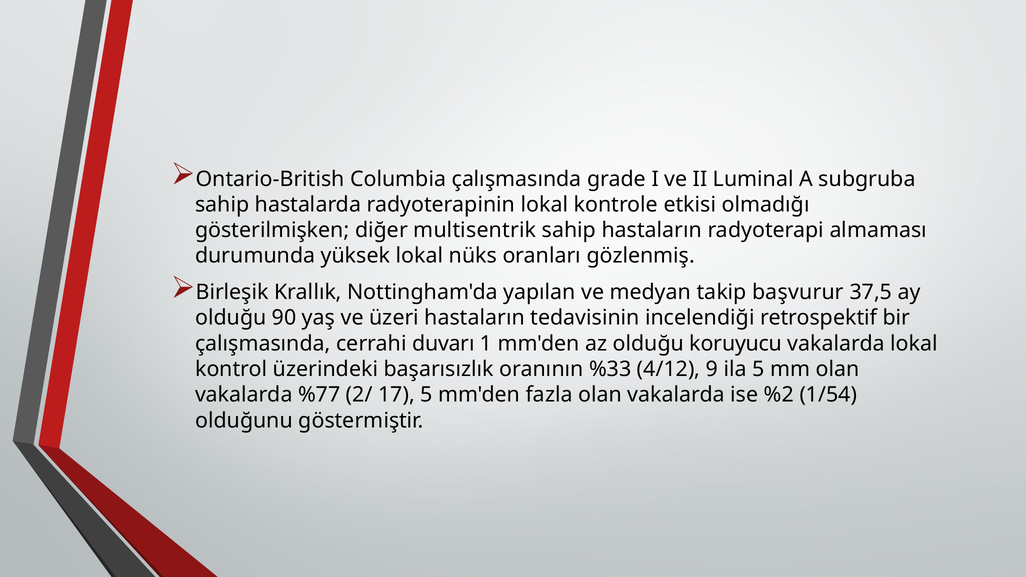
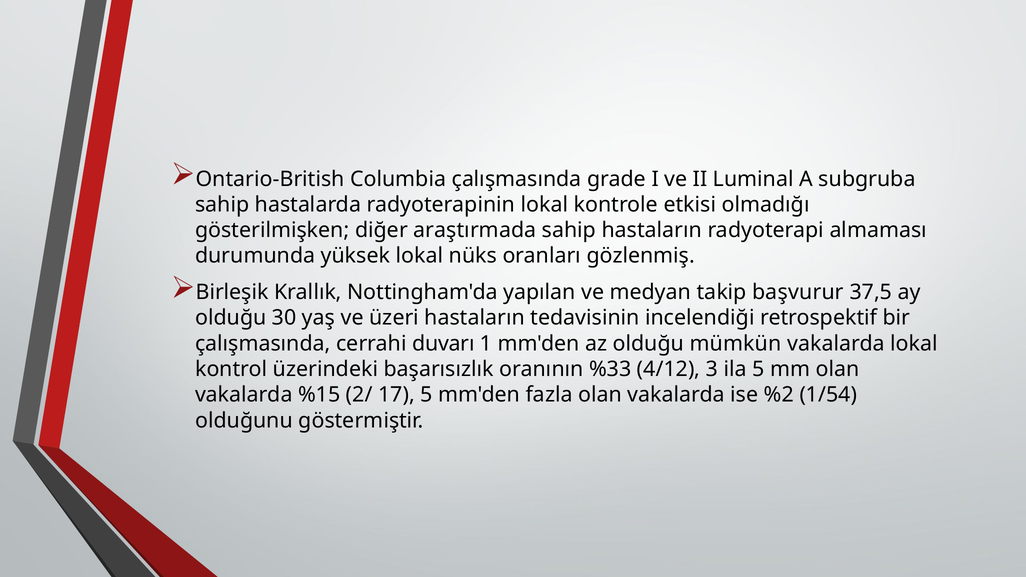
multisentrik: multisentrik -> araştırmada (475, 230)
90: 90 -> 30 (284, 318)
koruyucu: koruyucu -> mümkün (736, 344)
9: 9 -> 3 (712, 369)
%77: %77 -> %15 (319, 395)
